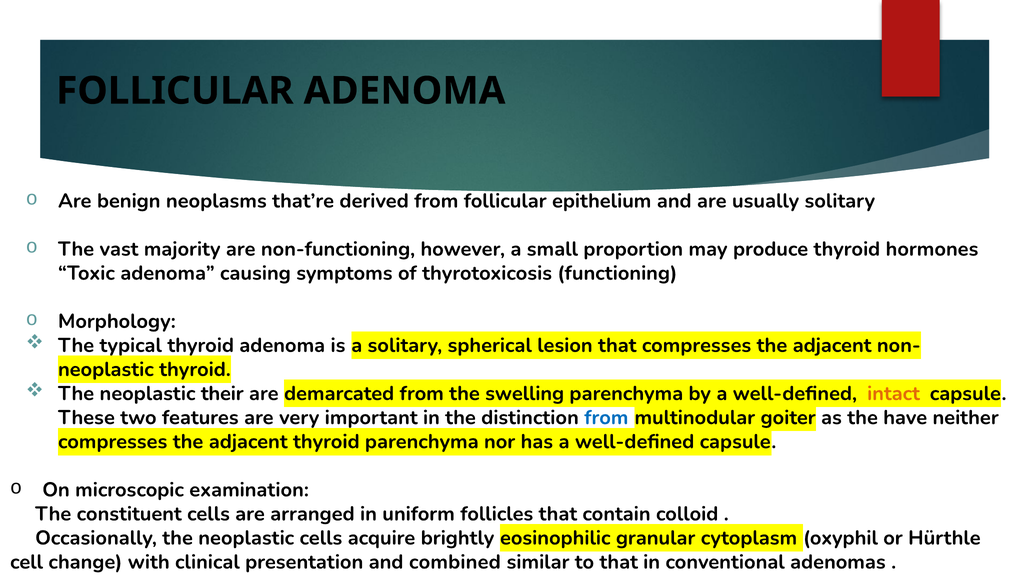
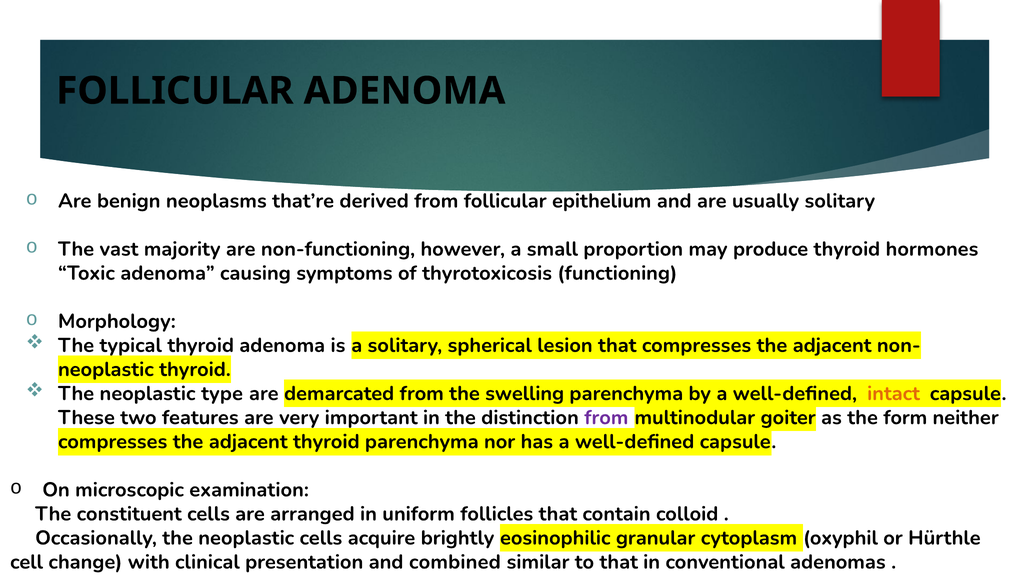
their: their -> type (222, 393)
from colour: blue -> purple (606, 417)
have: have -> form (905, 417)
